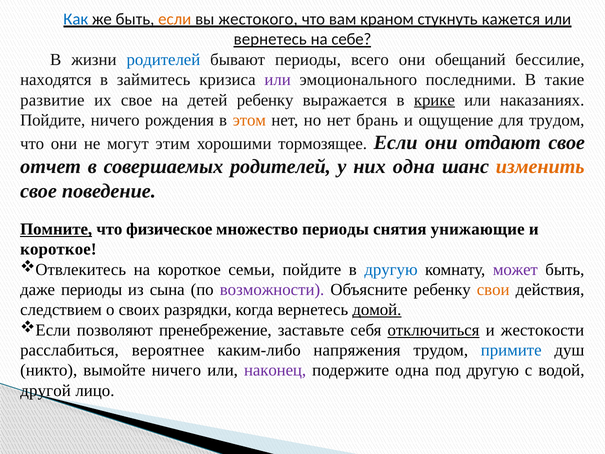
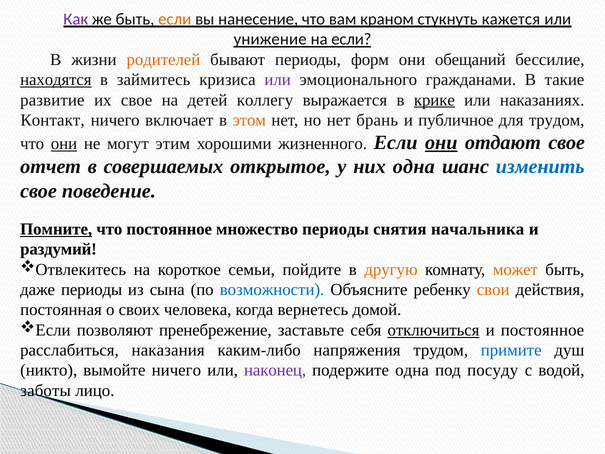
Как colour: blue -> purple (76, 19)
жестокого: жестокого -> нанесение (258, 19)
вернетесь: вернетесь -> унижение (270, 39)
на себе: себе -> если (351, 39)
родителей colour: blue -> orange (163, 60)
всего: всего -> форм (370, 60)
находятся underline: none -> present (56, 80)
последними: последними -> гражданами (471, 80)
детей ребенку: ребенку -> коллегу (265, 100)
Пойдите: Пойдите -> Контакт (53, 120)
рождения: рождения -> включает (179, 120)
ощущение: ощущение -> публичное (456, 120)
они underline: none -> present (64, 144)
тормозящее: тормозящее -> жизненного (323, 144)
они underline: none -> present (441, 143)
совершаемых родителей: родителей -> открытое (280, 167)
изменить colour: orange -> blue (540, 167)
что физическое: физическое -> постоянное (169, 229)
унижающие: унижающие -> начальника (478, 229)
короткое: короткое -> раздумий (58, 249)
другую colour: blue -> orange (391, 269)
может colour: purple -> orange (515, 269)
возможности colour: purple -> blue (272, 290)
следствием: следствием -> постоянная (61, 310)
разрядки: разрядки -> человека (198, 310)
домой underline: present -> none (377, 310)
и жестокости: жестокости -> постоянное (543, 330)
вероятнее: вероятнее -> наказания (168, 350)
под другую: другую -> посуду (493, 370)
другой: другой -> заботы (46, 390)
